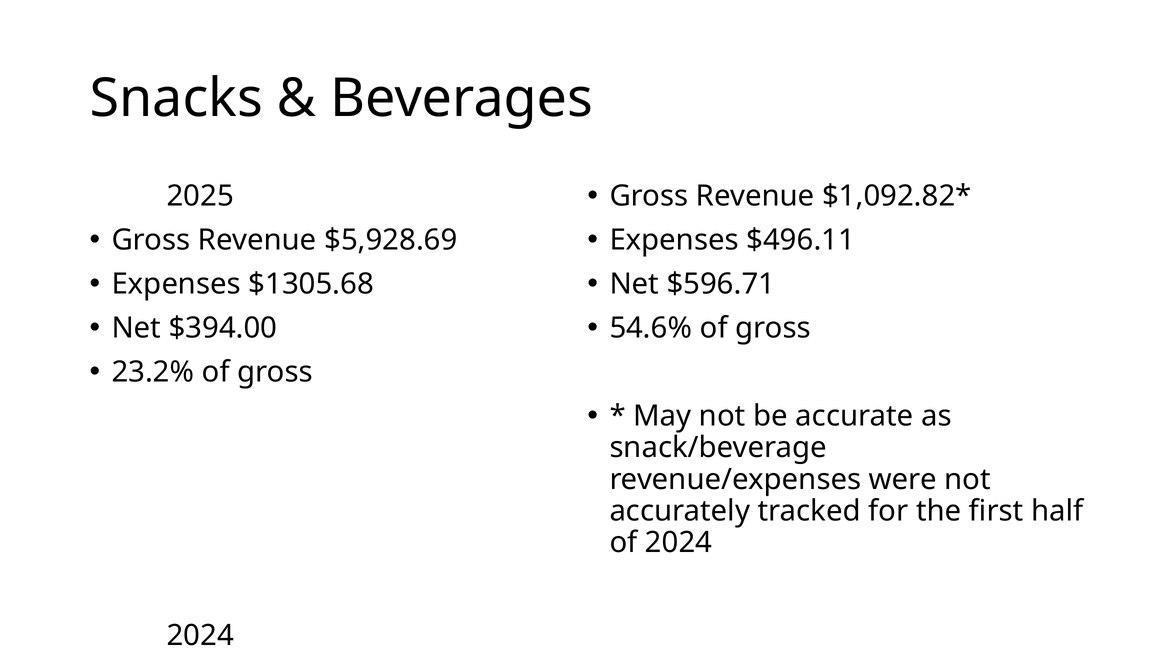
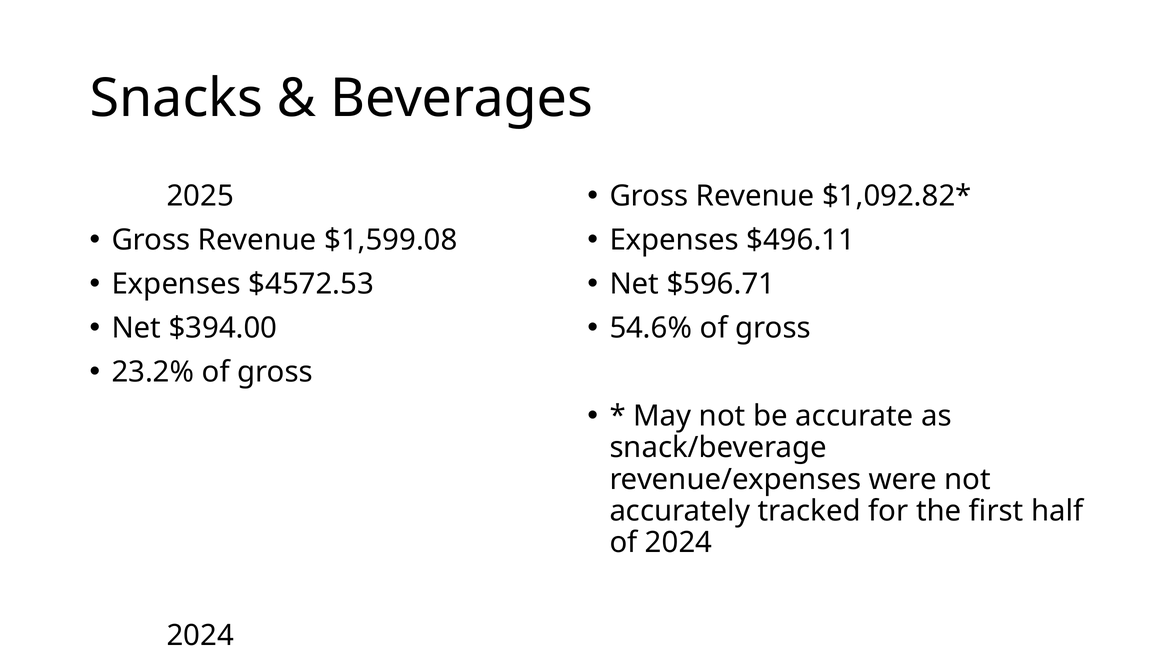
$5,928.69: $5,928.69 -> $1,599.08 (391, 240)
$1305.68: $1305.68 -> $4572.53 (311, 284)
